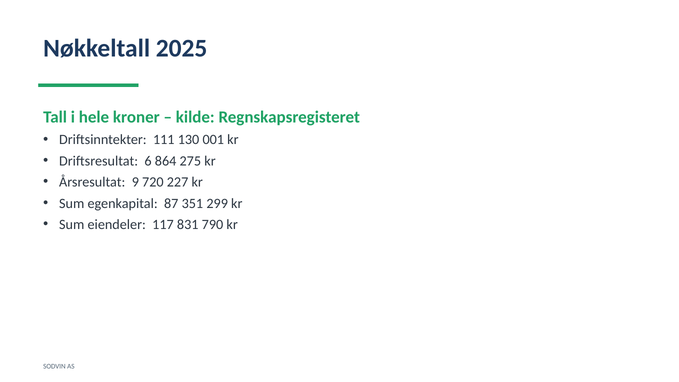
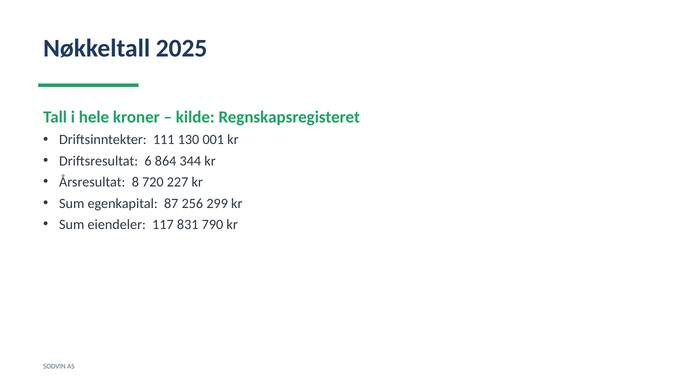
275: 275 -> 344 (190, 161)
9: 9 -> 8 (135, 182)
351: 351 -> 256 (192, 203)
